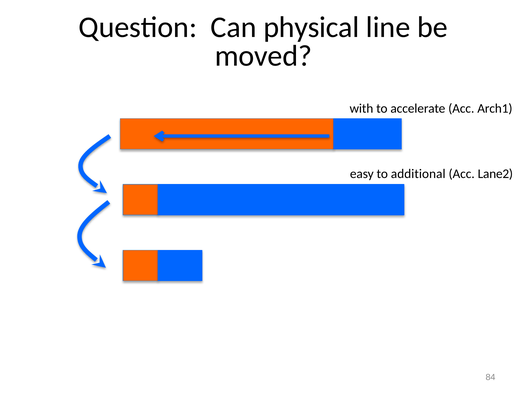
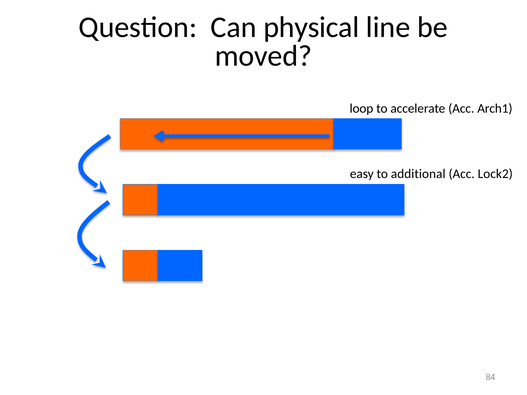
with: with -> loop (361, 109)
Lane2: Lane2 -> Lock2 (495, 174)
